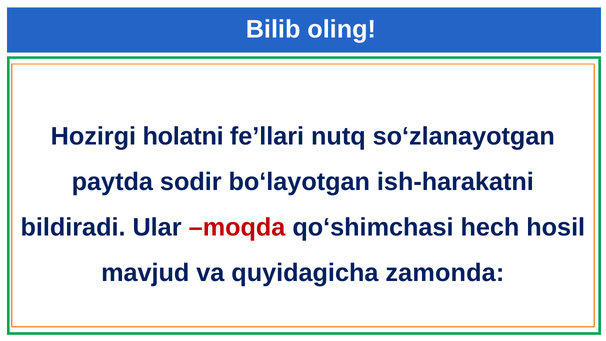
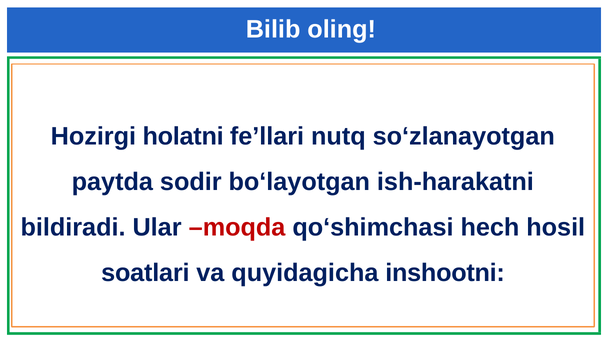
mavjud: mavjud -> soatlari (145, 273)
zamonda: zamonda -> inshootni (445, 273)
